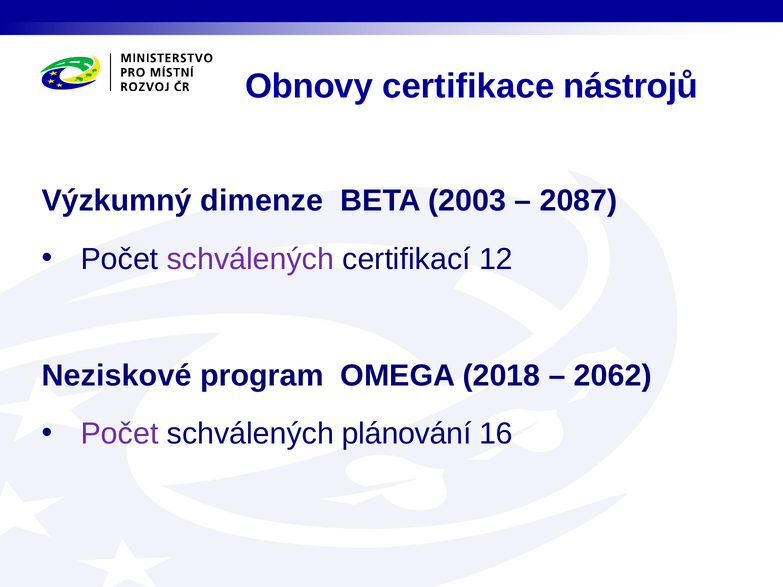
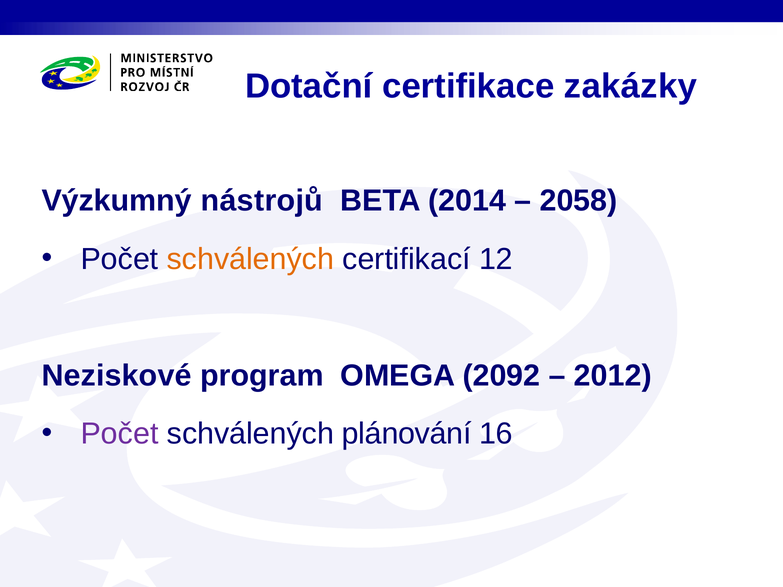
Obnovy: Obnovy -> Dotační (309, 86)
nástrojů: nástrojů -> zakázky (631, 86)
dimenze: dimenze -> nástrojů (262, 201)
2003: 2003 -> 2014 (467, 201)
2087: 2087 -> 2058 (578, 201)
schválených colour: purple -> orange (250, 259)
2018: 2018 -> 2092 (501, 376)
2062: 2062 -> 2012 (613, 376)
